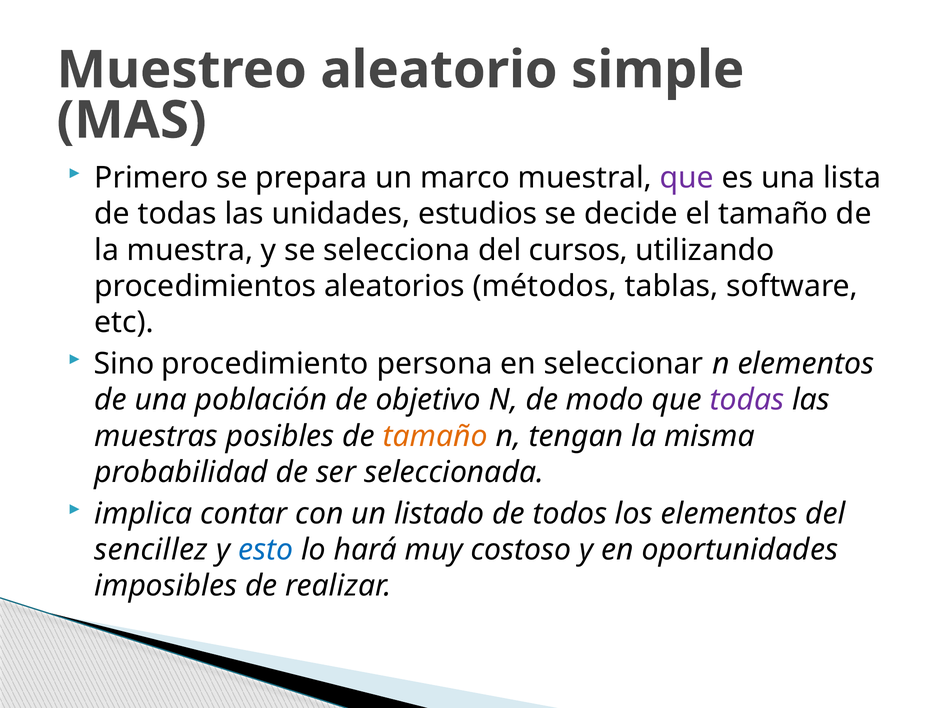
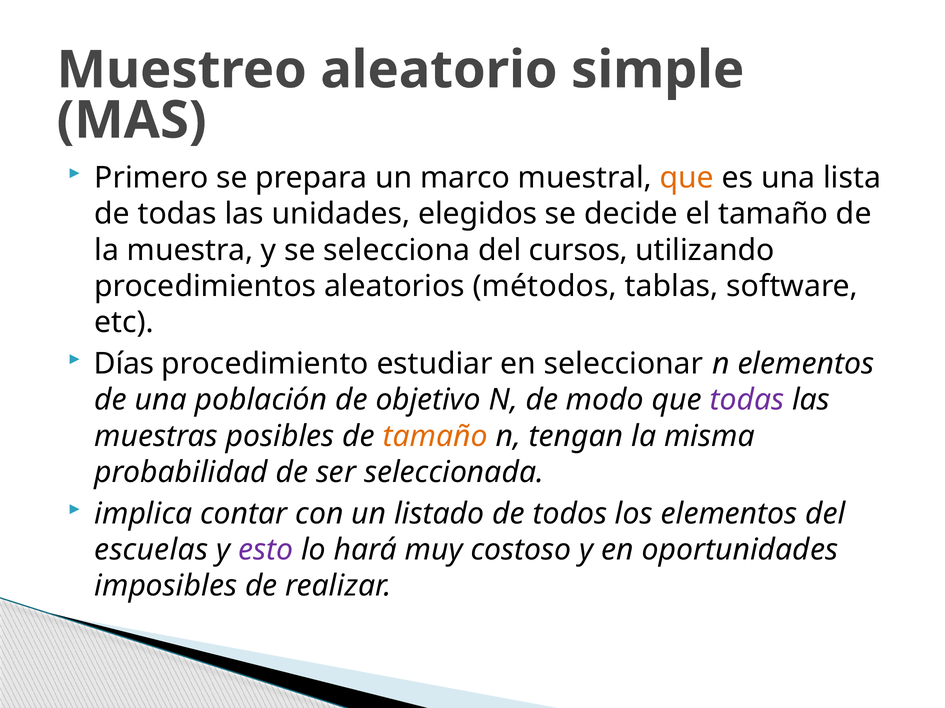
que colour: purple -> orange (687, 178)
estudios: estudios -> elegidos (478, 214)
Sino: Sino -> Días (124, 364)
persona: persona -> estudiar (435, 364)
sencillez: sencillez -> escuelas (151, 550)
esto colour: blue -> purple (266, 550)
